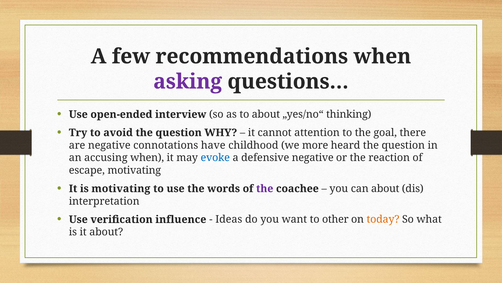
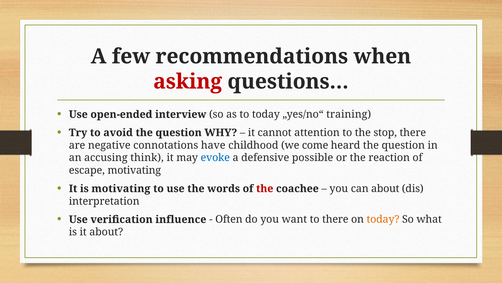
asking colour: purple -> red (188, 81)
to about: about -> today (266, 114)
thinking: thinking -> training (349, 114)
goal: goal -> stop (385, 132)
more: more -> come (315, 145)
accusing when: when -> think (147, 157)
defensive negative: negative -> possible (313, 157)
the colour: purple -> red (265, 188)
Ideas: Ideas -> Often (229, 219)
to other: other -> there (335, 219)
